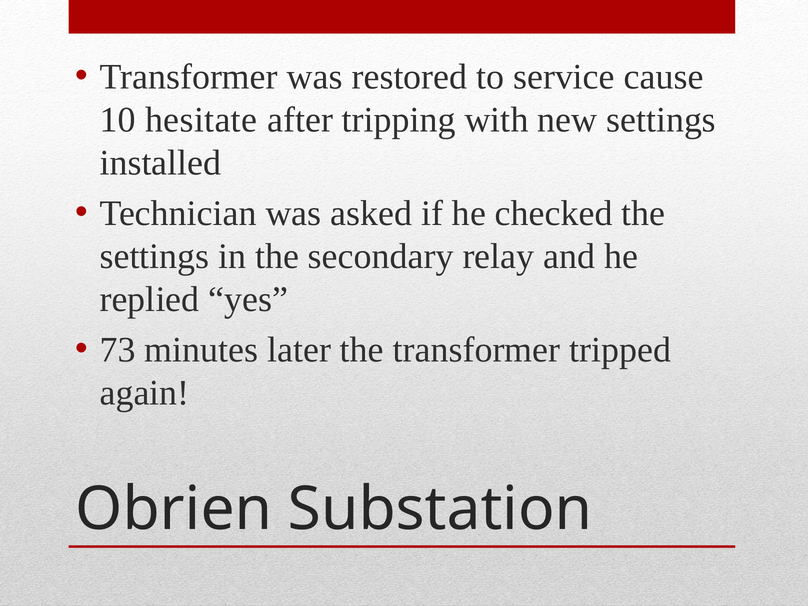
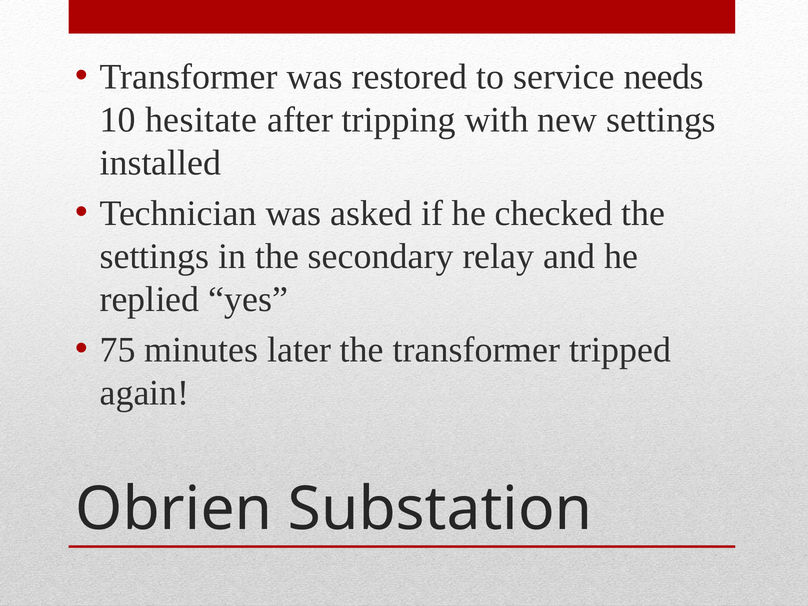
cause: cause -> needs (664, 77)
73: 73 -> 75 (118, 350)
